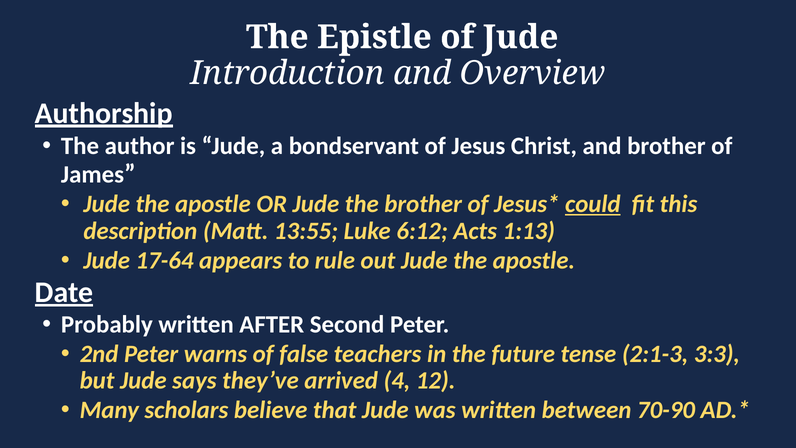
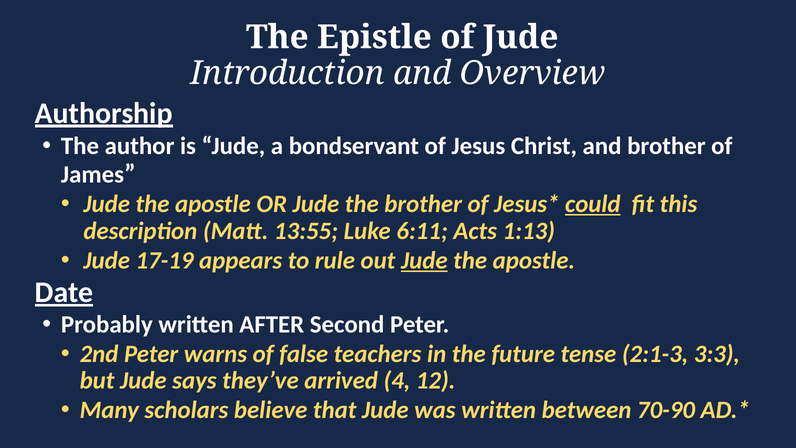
6:12: 6:12 -> 6:11 (422, 231)
17-64: 17-64 -> 17-19 (165, 260)
Jude underline: none -> present (424, 260)
